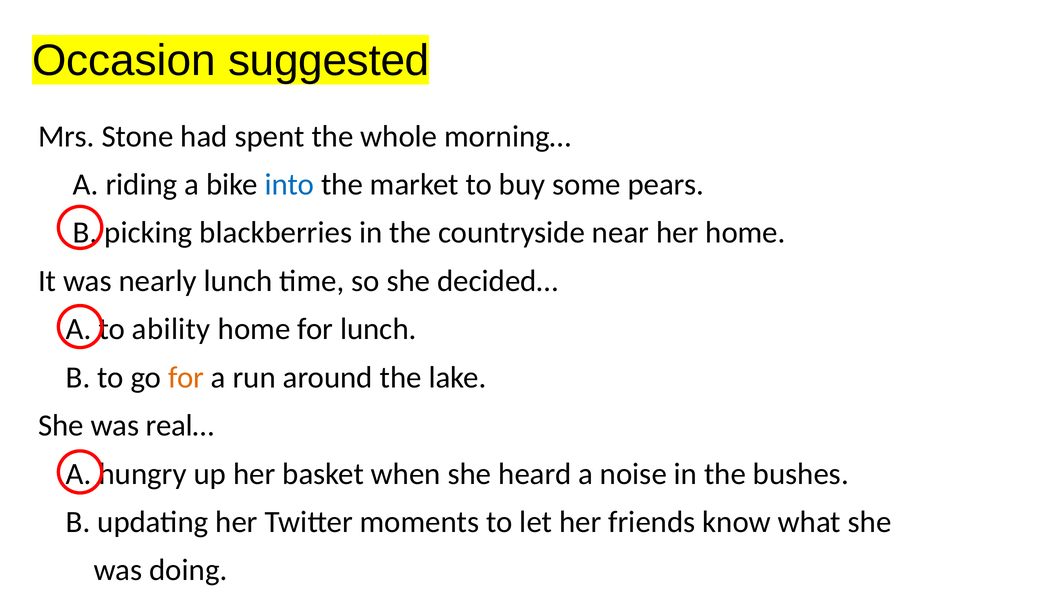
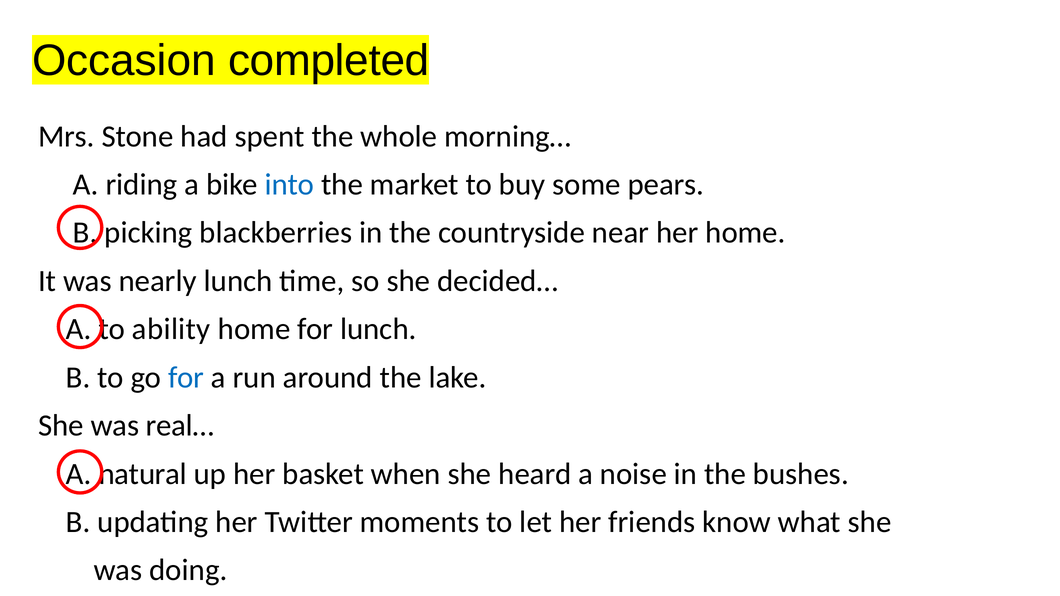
suggested: suggested -> completed (329, 60)
for colour: orange -> blue (186, 378)
hungry: hungry -> natural (143, 474)
